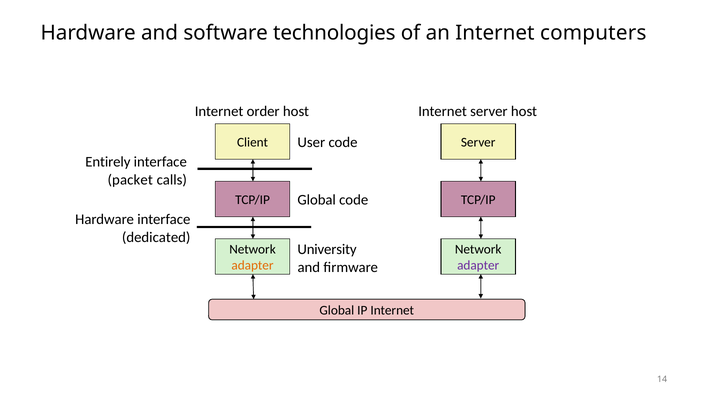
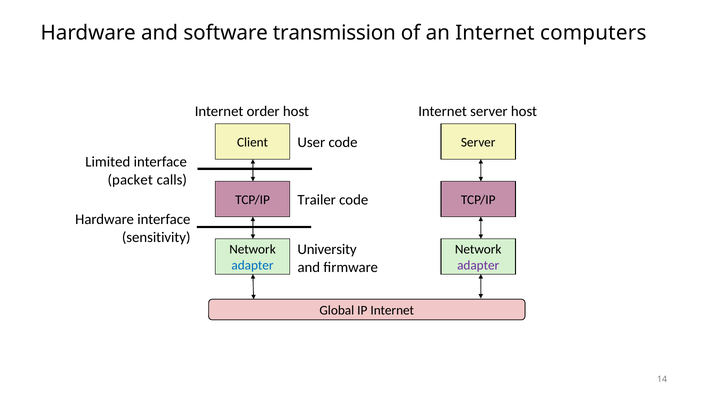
technologies: technologies -> transmission (334, 33)
Entirely: Entirely -> Limited (108, 162)
Global: Global -> Trailer (317, 200)
dedicated: dedicated -> sensitivity (156, 237)
adapter colour: orange -> blue (253, 266)
